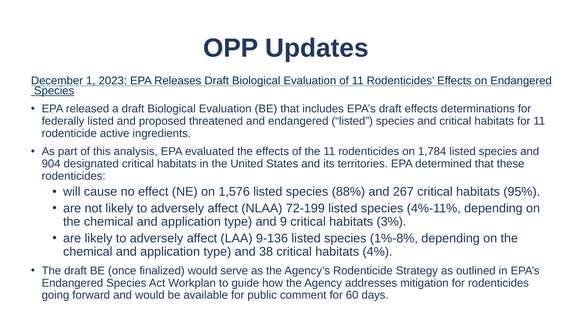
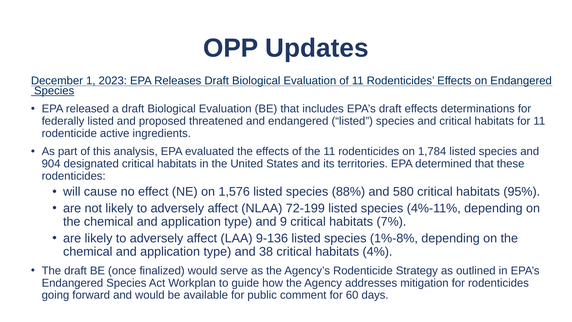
267: 267 -> 580 (403, 192)
3%: 3% -> 7% (391, 222)
